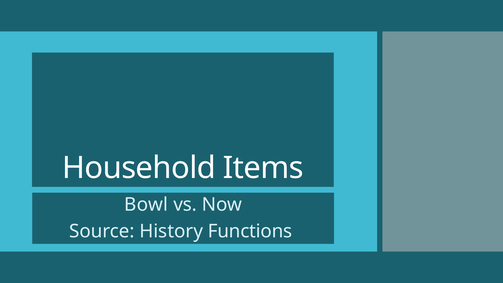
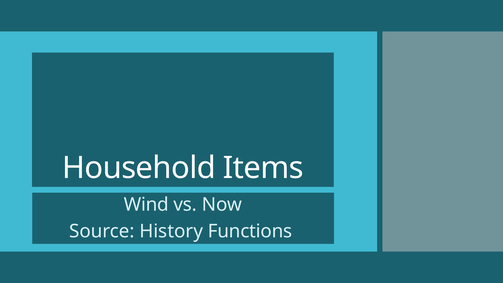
Bowl: Bowl -> Wind (146, 205)
